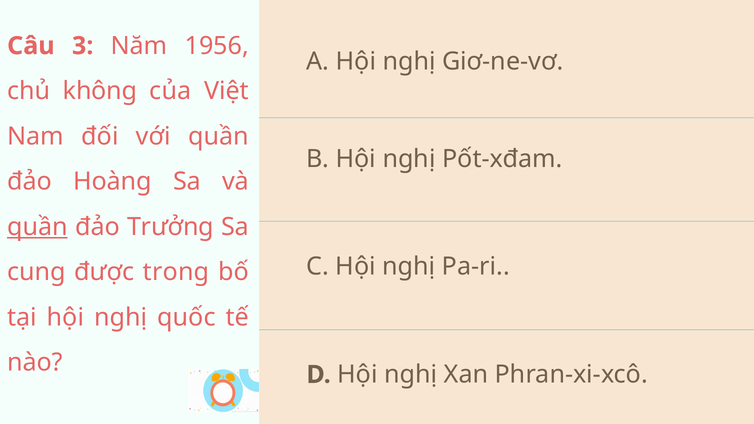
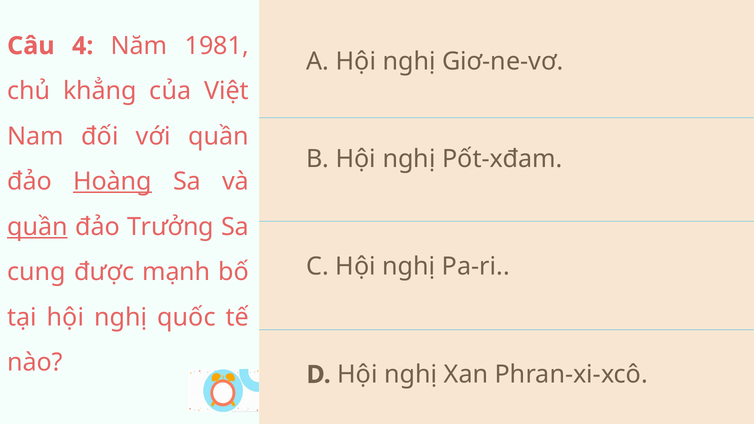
3: 3 -> 4 (83, 46)
1956: 1956 -> 1981 (217, 46)
không: không -> khẳng (100, 91)
Hoàng underline: none -> present (112, 182)
trong: trong -> mạnh (176, 272)
